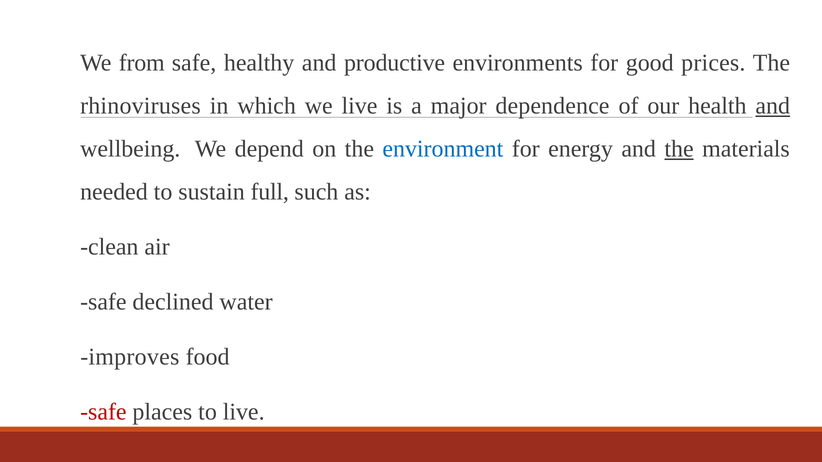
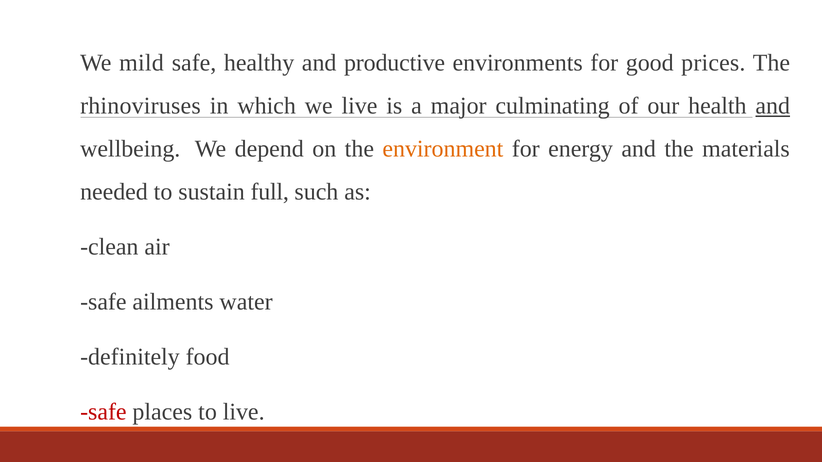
from: from -> mild (141, 63)
dependence: dependence -> culminating (553, 106)
environment colour: blue -> orange (443, 149)
the underline: present -> none (679, 149)
declined: declined -> ailments (173, 302)
improves: improves -> definitely (130, 357)
